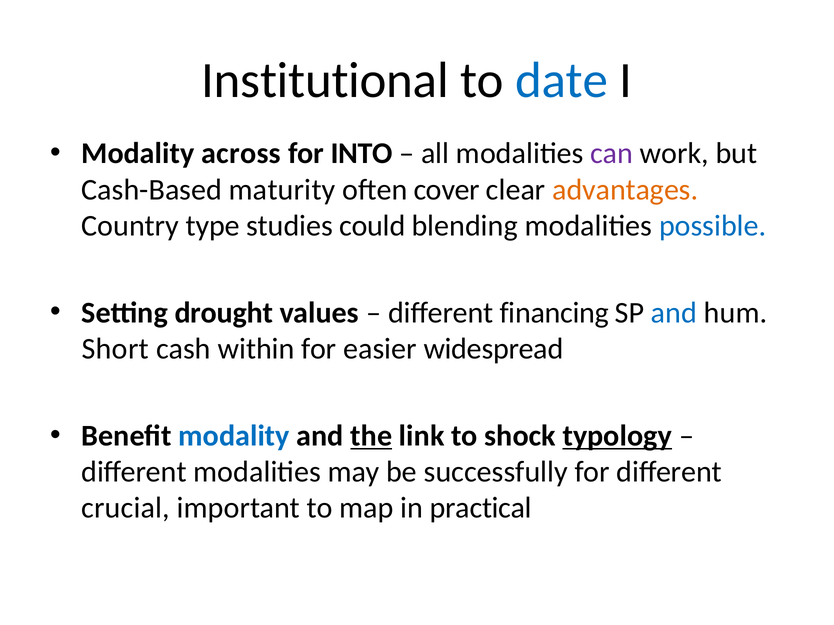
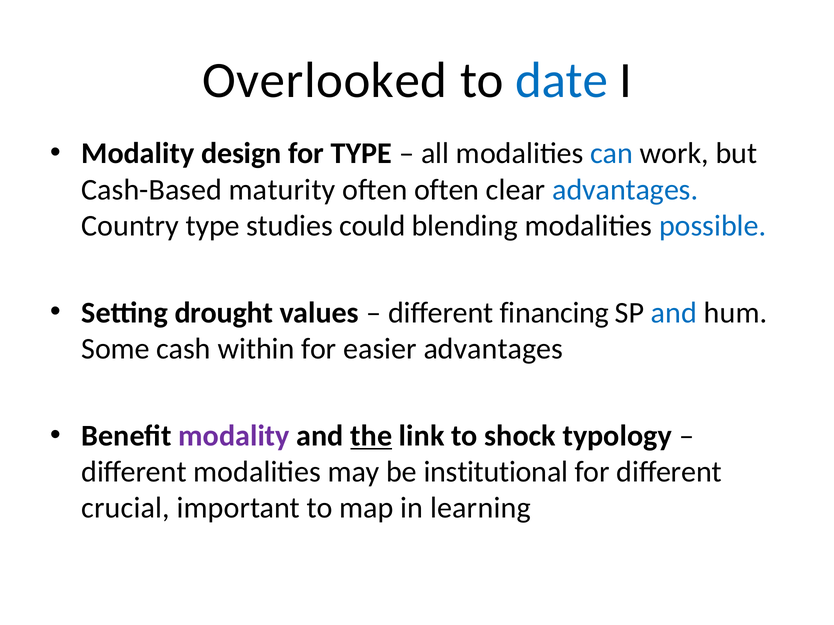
Institutional: Institutional -> Overlooked (325, 81)
across: across -> design (241, 154)
for INTO: INTO -> TYPE (362, 154)
can colour: purple -> blue (612, 154)
often cover: cover -> often (447, 190)
advantages colour: orange -> blue (625, 190)
Short: Short -> Some (115, 349)
easier widespread: widespread -> advantages (493, 349)
modality colour: blue -> purple (234, 436)
typology underline: present -> none (617, 436)
successfully: successfully -> institutional (496, 472)
practical: practical -> learning (481, 508)
